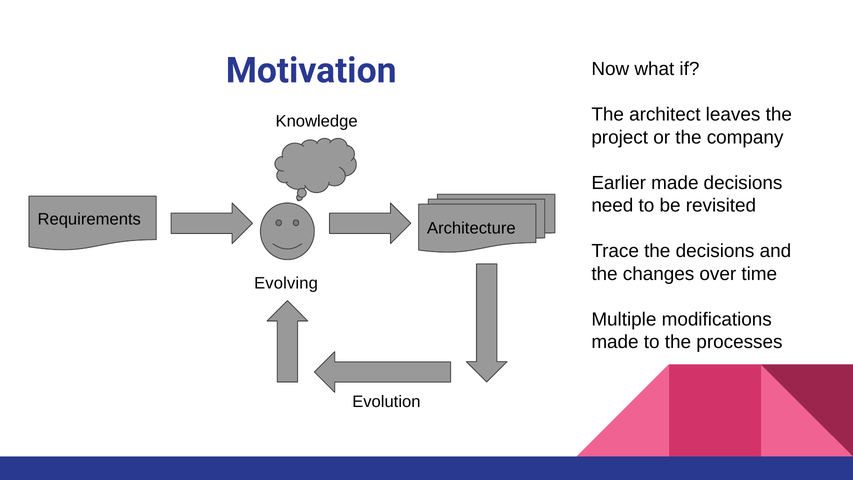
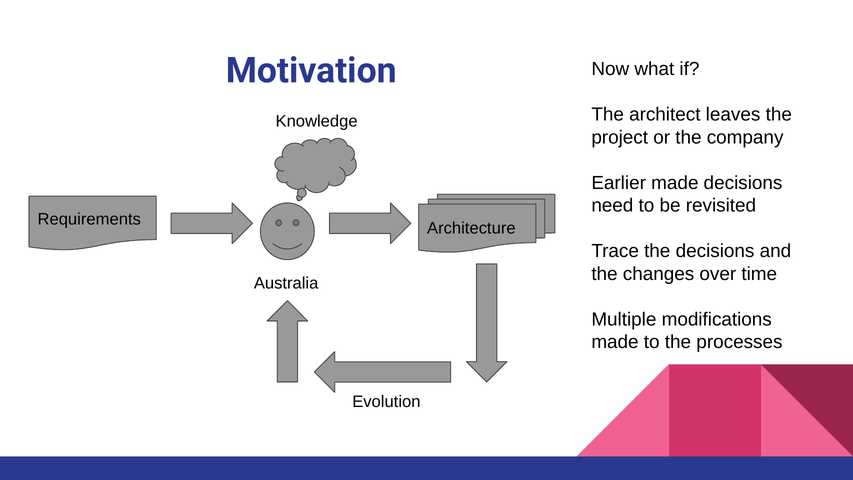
Evolving: Evolving -> Australia (286, 283)
